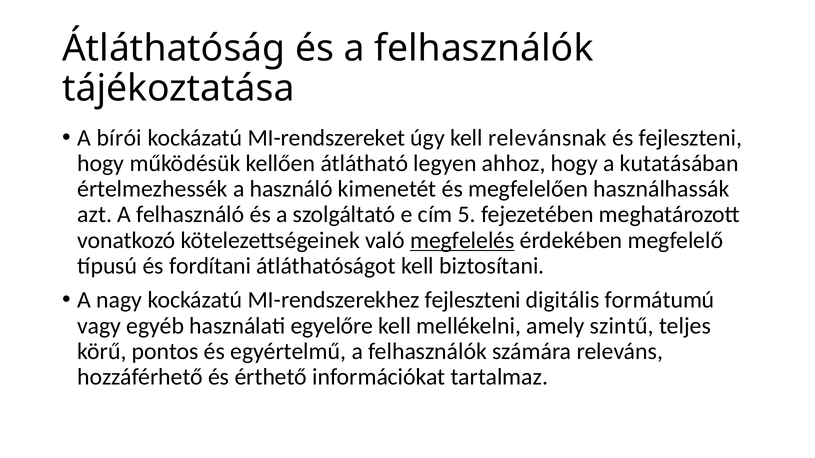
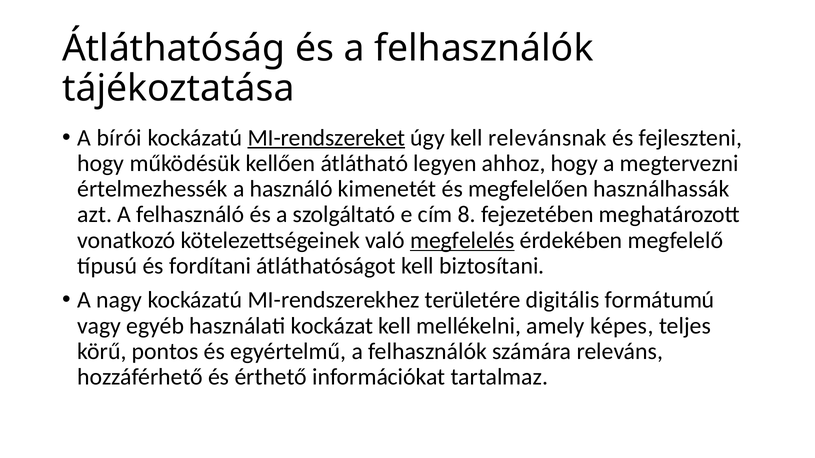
MI-rendszereket underline: none -> present (326, 138)
kutatásában: kutatásában -> megtervezni (679, 163)
5: 5 -> 8 (467, 215)
MI-rendszerekhez fejleszteni: fejleszteni -> területére (473, 300)
egyelőre: egyelőre -> kockázat (332, 326)
szintű: szintű -> képes (622, 326)
